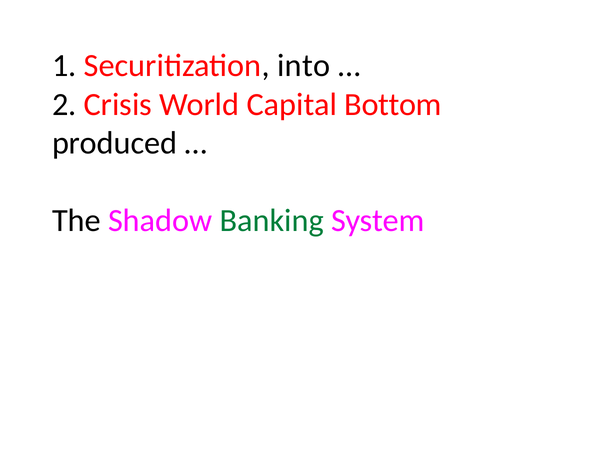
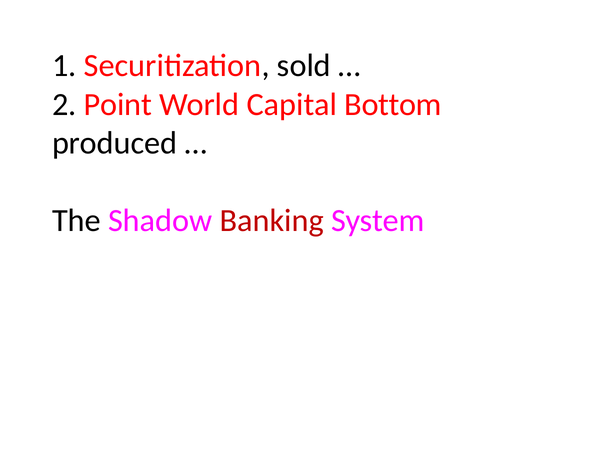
into: into -> sold (304, 66)
Crisis: Crisis -> Point (118, 104)
Banking colour: green -> red (272, 221)
